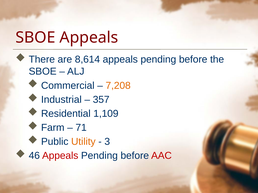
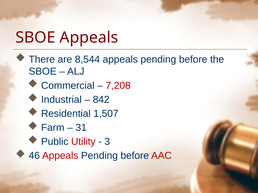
8,614: 8,614 -> 8,544 (87, 60)
7,208 colour: orange -> red (118, 86)
357: 357 -> 842 (101, 100)
1,109: 1,109 -> 1,507 (106, 114)
71: 71 -> 31 (81, 128)
Utility colour: orange -> red (83, 142)
